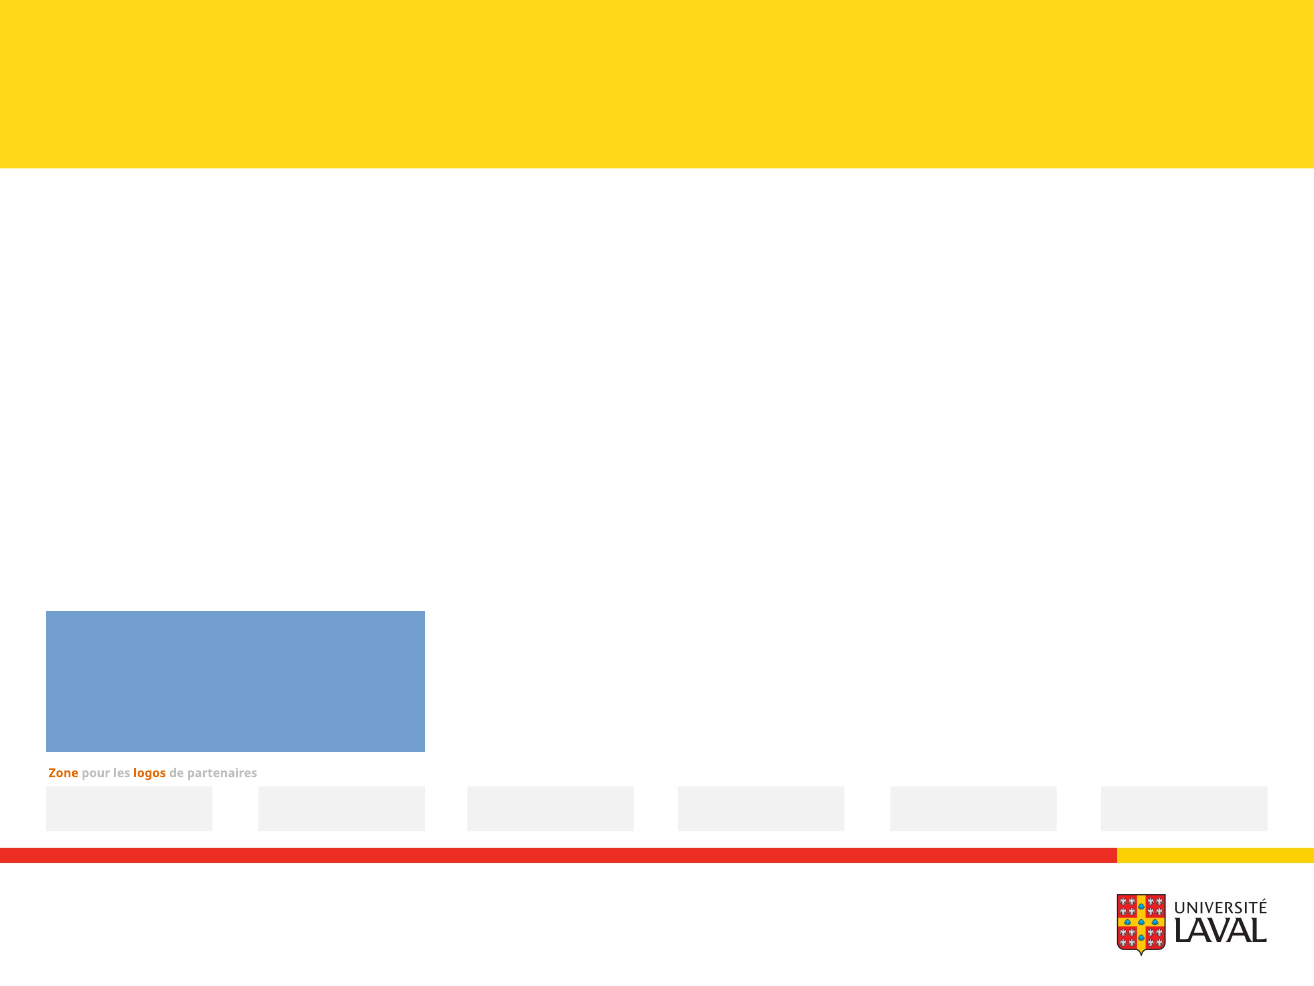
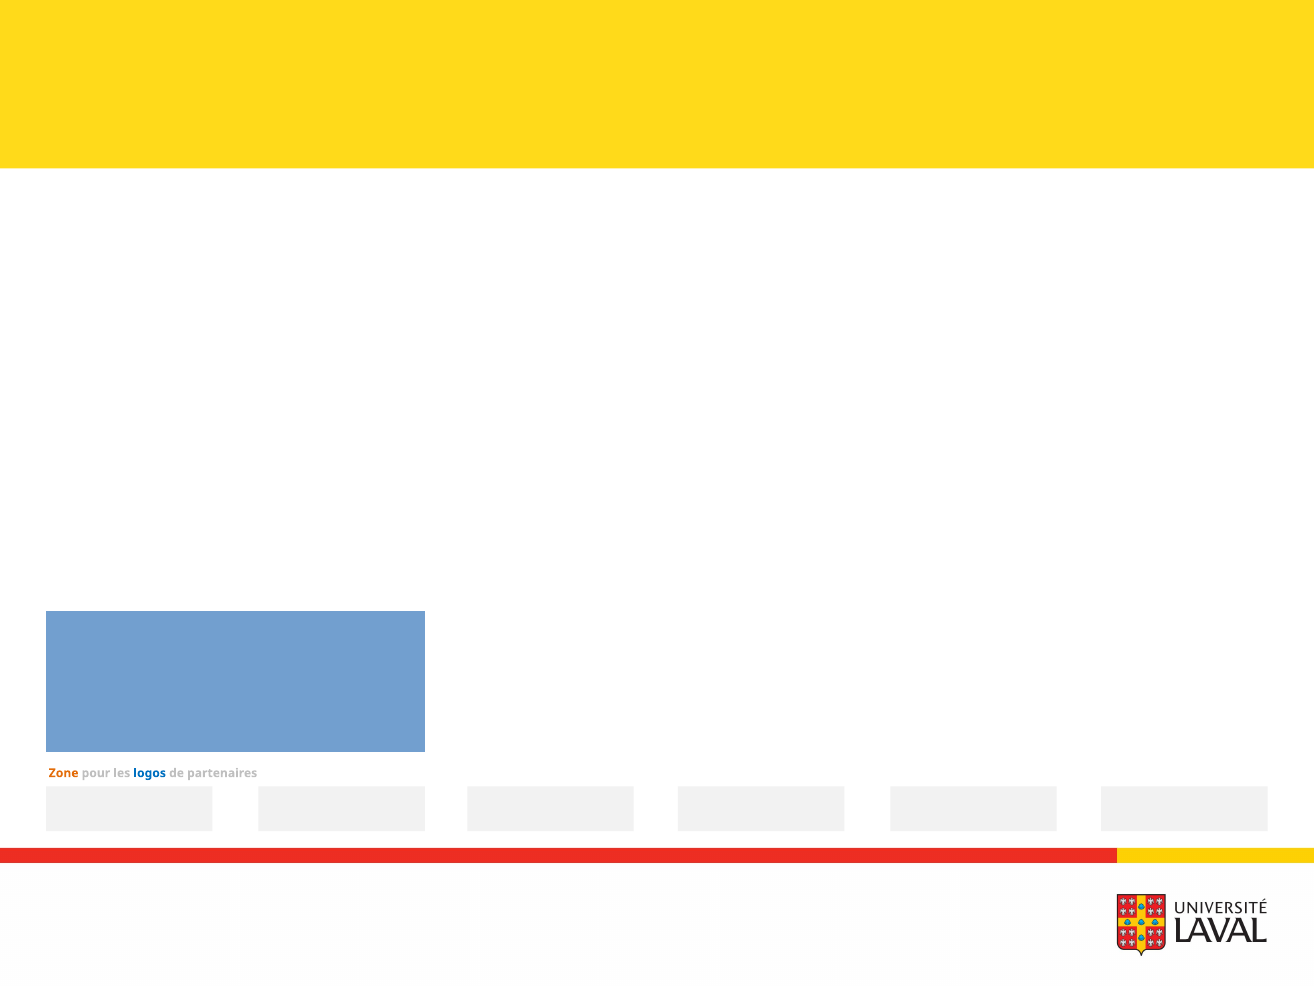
logos colour: orange -> blue (150, 773)
